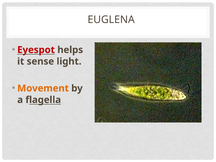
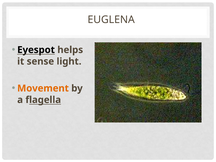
Eyespot colour: red -> black (36, 50)
